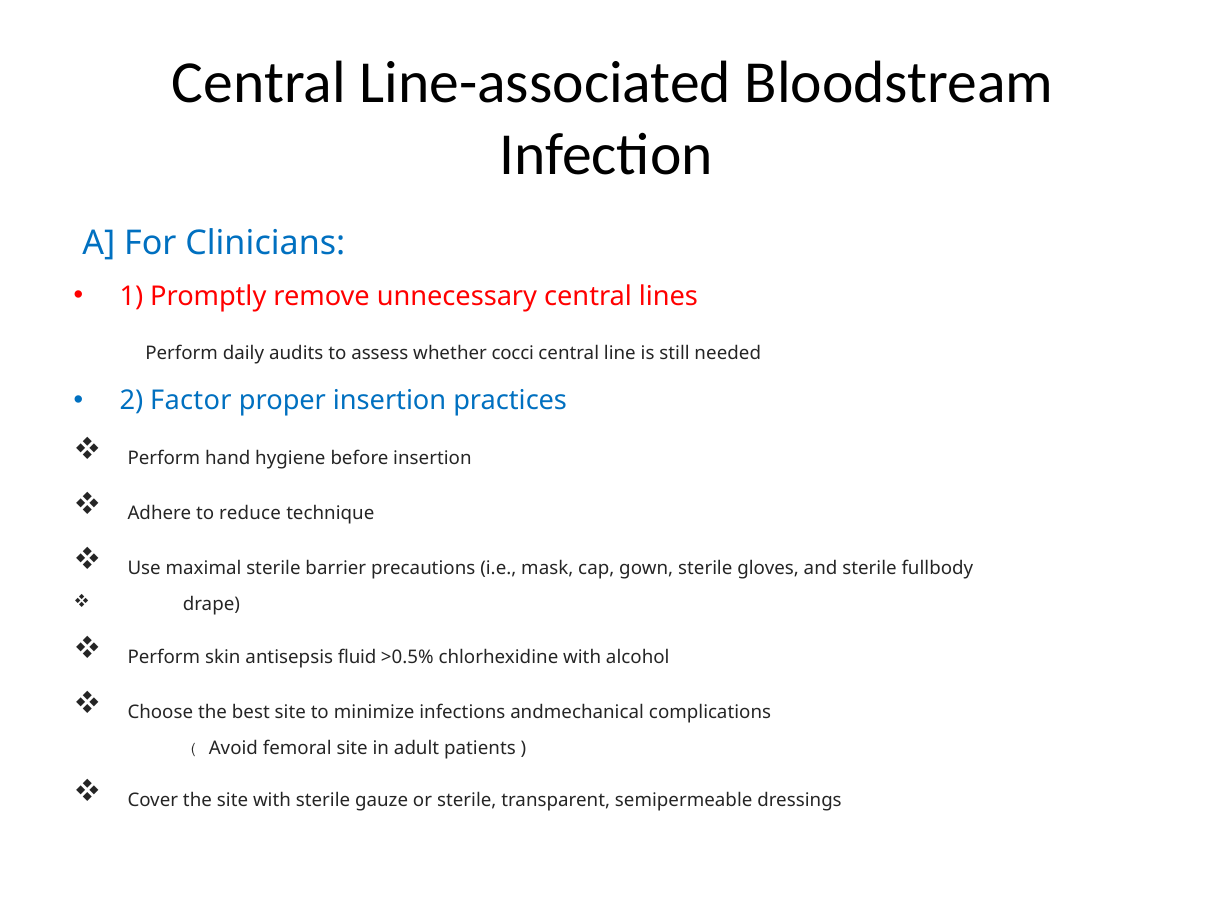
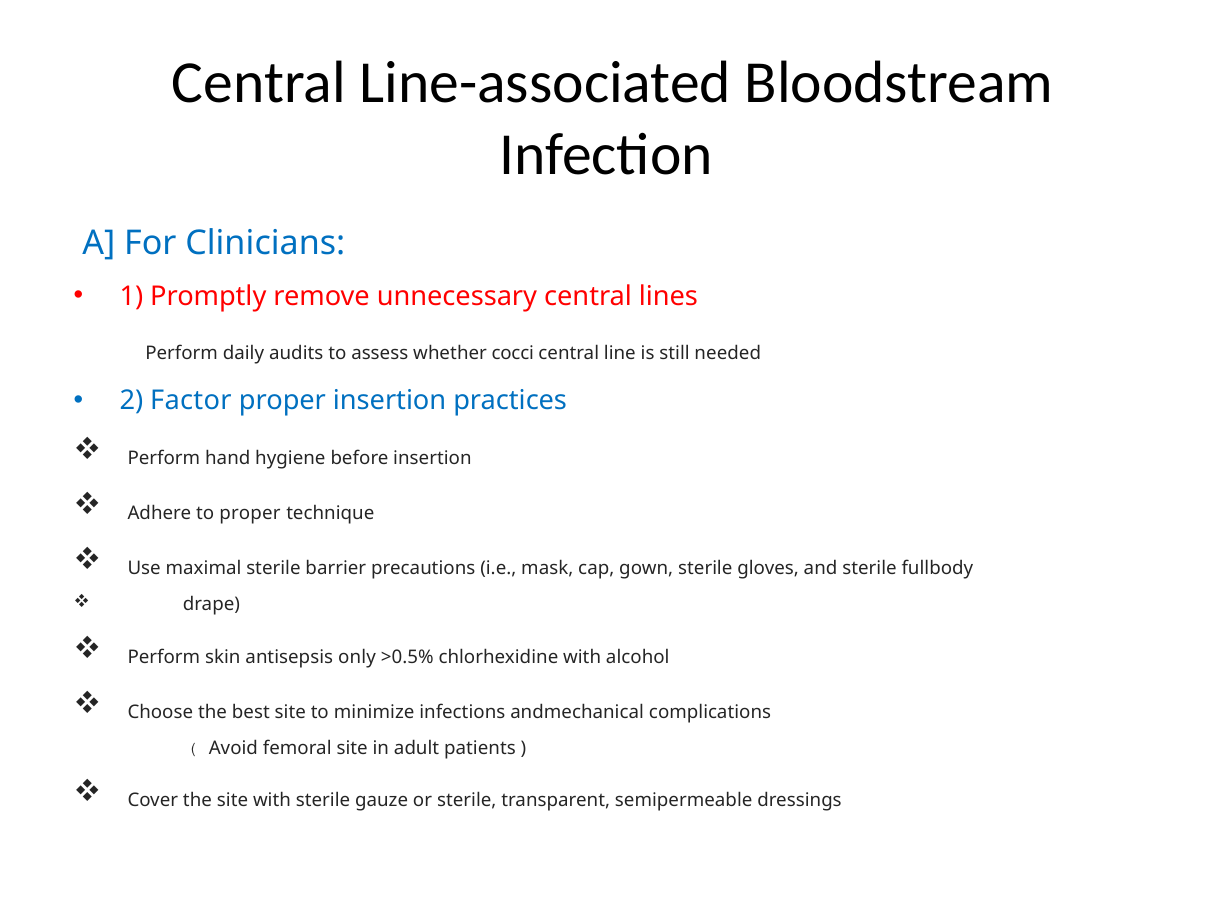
to reduce: reduce -> proper (250, 513)
fluid: fluid -> only (357, 657)
